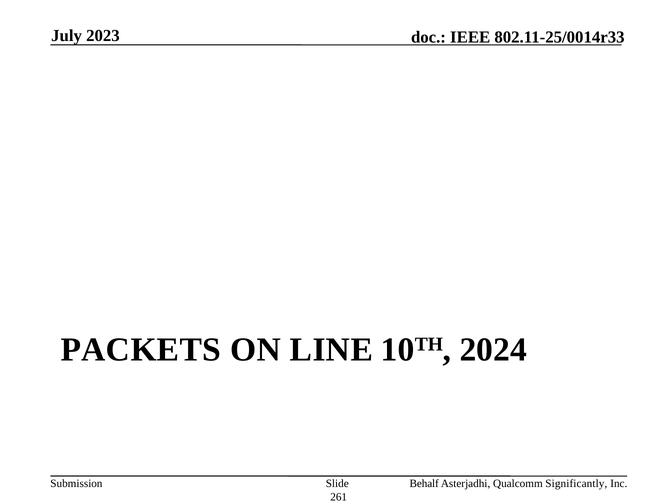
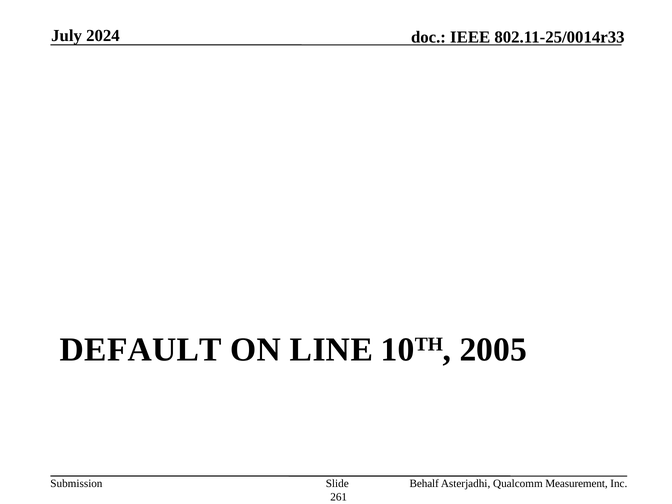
2023: 2023 -> 2024 (103, 36)
PACKETS: PACKETS -> DEFAULT (141, 350)
2024: 2024 -> 2005 (493, 350)
Significantly: Significantly -> Measurement (576, 483)
